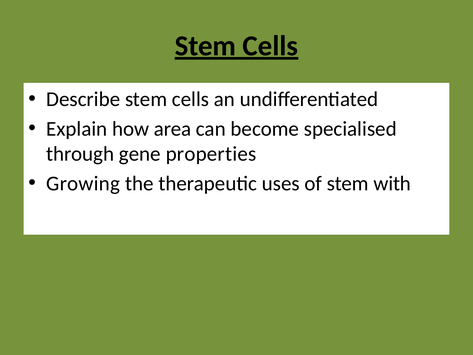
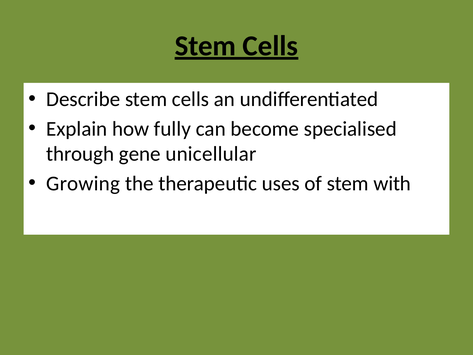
area: area -> fully (172, 129)
properties: properties -> unicellular (211, 154)
